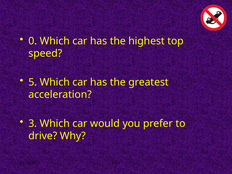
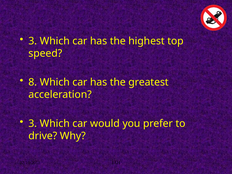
0: 0 -> 3 (33, 41)
5: 5 -> 8 (33, 82)
